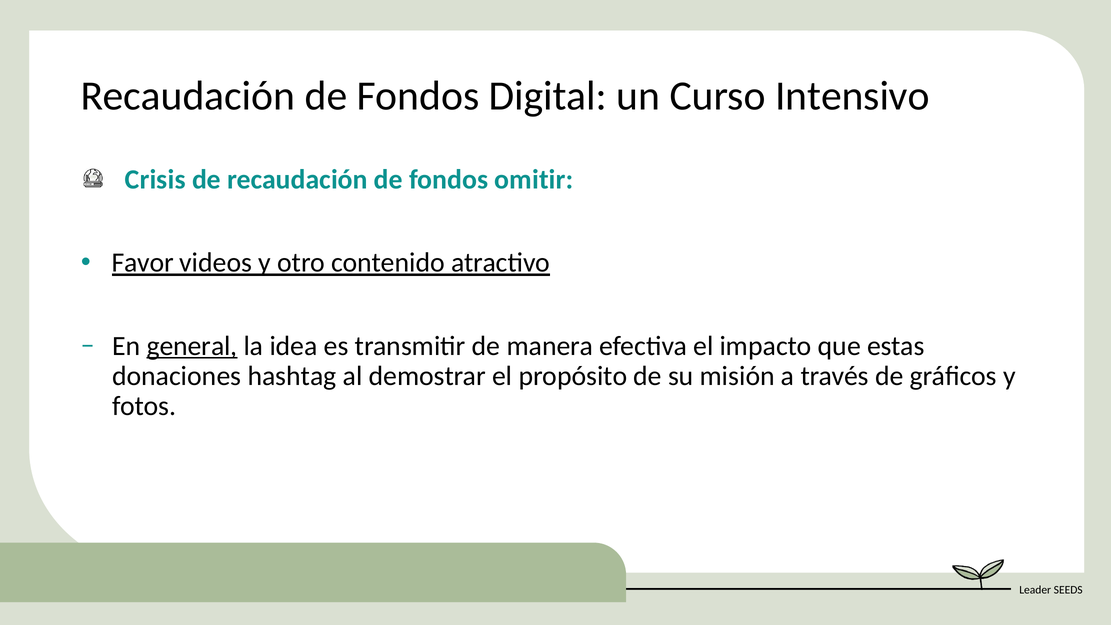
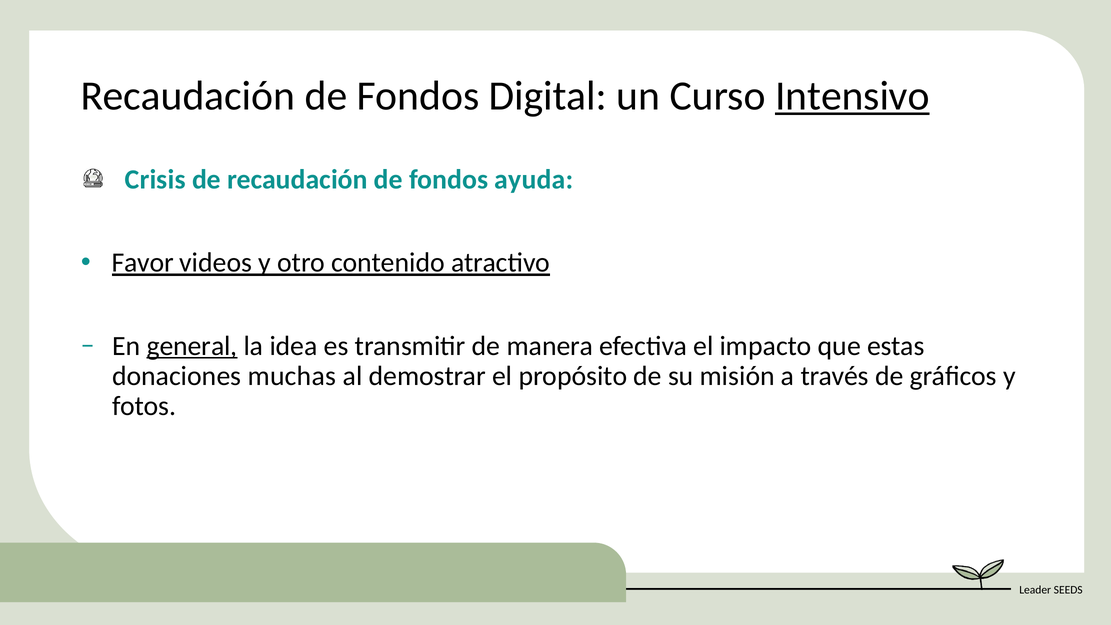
Intensivo underline: none -> present (852, 96)
omitir: omitir -> ayuda (534, 180)
hashtag: hashtag -> muchas (292, 376)
